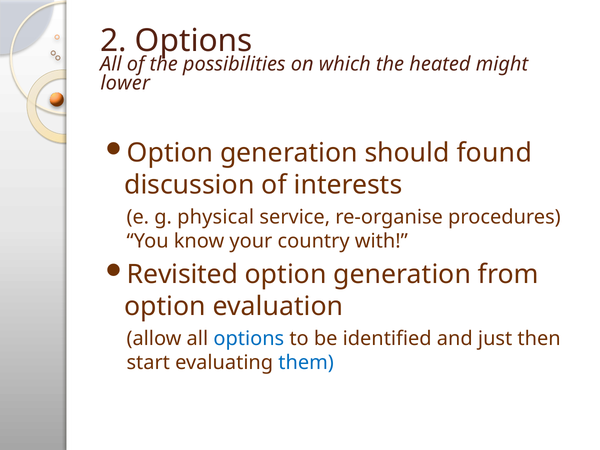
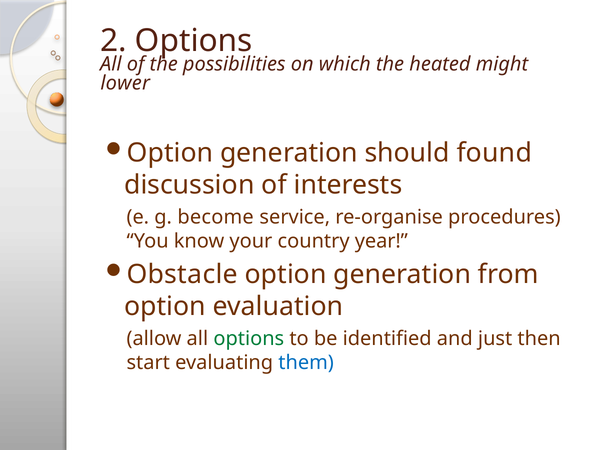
physical: physical -> become (216, 217)
with: with -> year (381, 241)
Revisited: Revisited -> Obstacle (182, 275)
options colour: blue -> green (249, 339)
